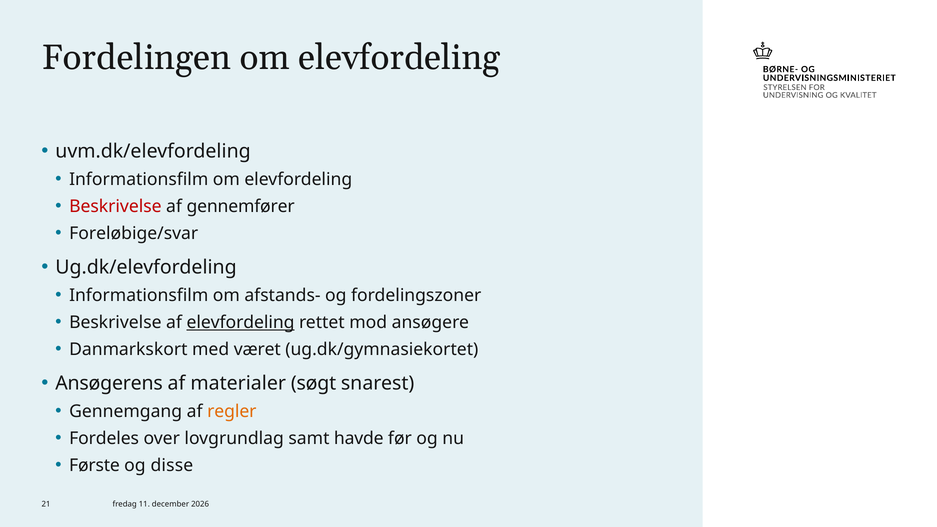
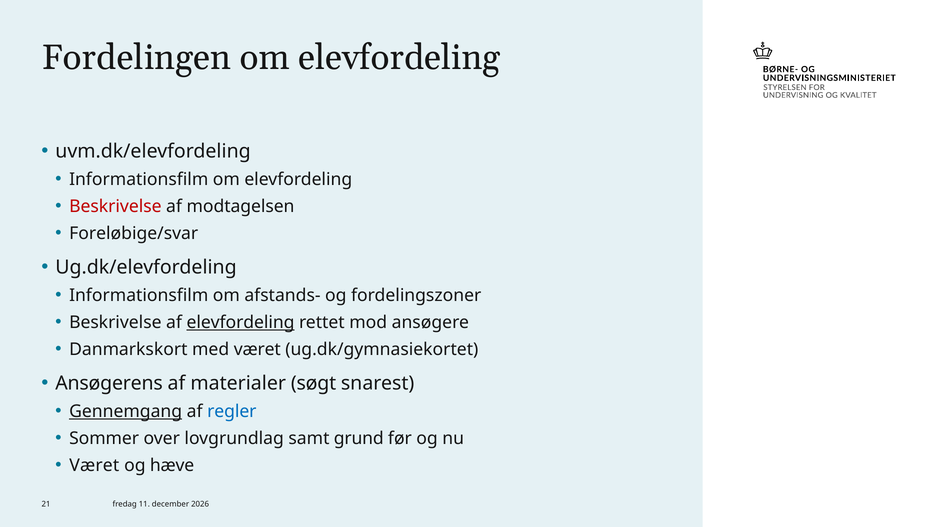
gennemfører: gennemfører -> modtagelsen (241, 206)
Gennemgang underline: none -> present (126, 411)
regler colour: orange -> blue (232, 411)
Fordeles: Fordeles -> Sommer (104, 438)
havde: havde -> grund (359, 438)
Første: Første -> Været (94, 465)
disse: disse -> hæve (172, 465)
